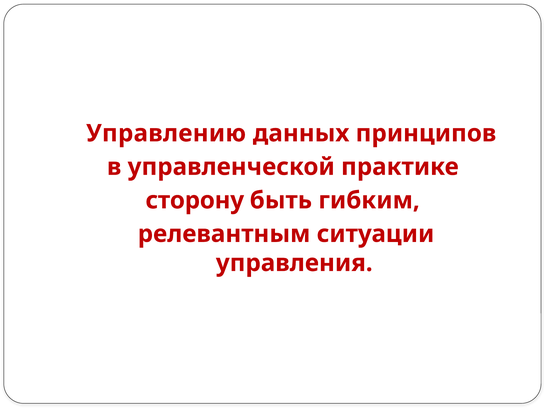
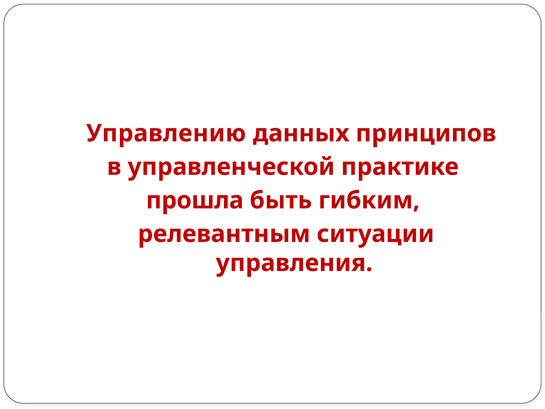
сторону: сторону -> прошла (195, 200)
